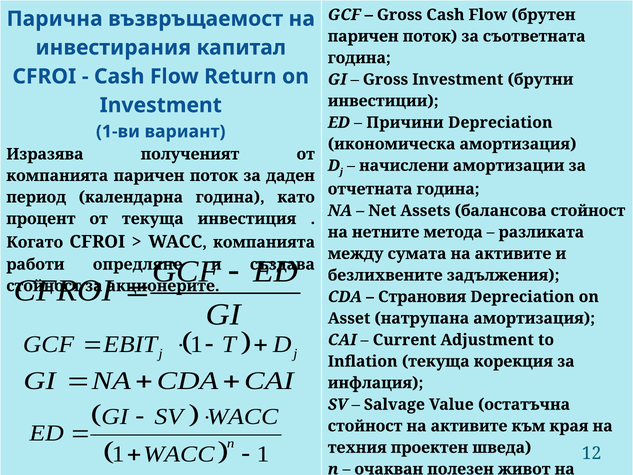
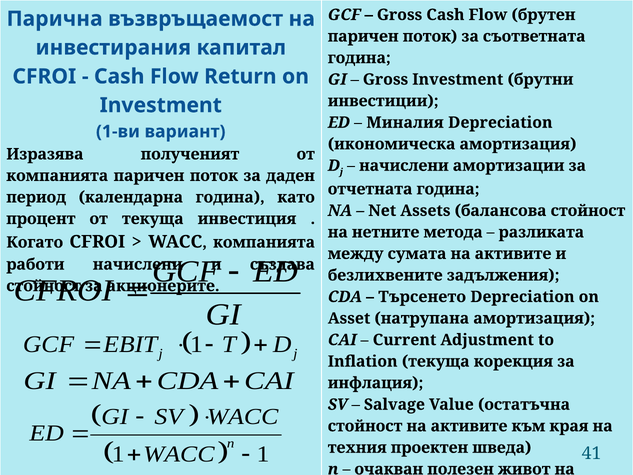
Причини: Причини -> Миналия (405, 122)
работи опредляне: опредляне -> начислени (138, 264)
Страновия: Страновия -> Търсенето (422, 297)
12: 12 -> 41 (592, 453)
